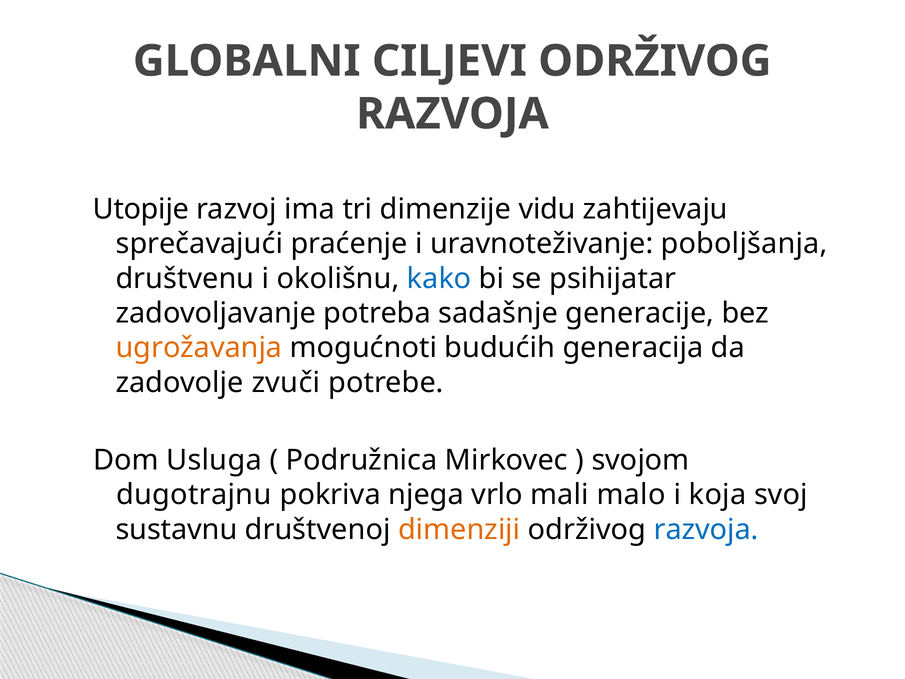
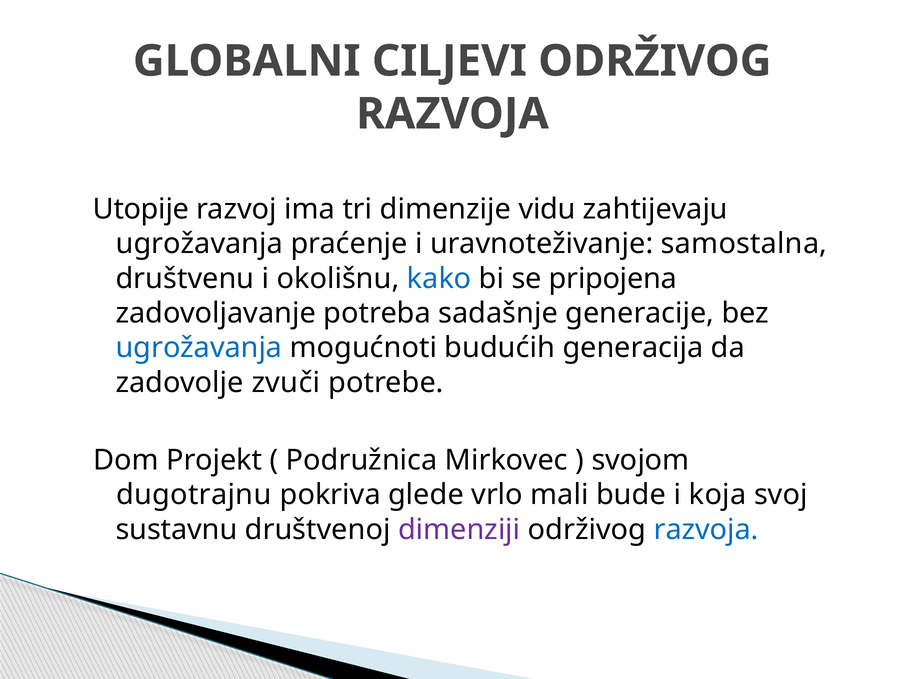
sprečavajući: sprečavajući -> ugrožavanja (199, 244)
poboljšanja: poboljšanja -> samostalna (744, 244)
psihijatar: psihijatar -> pripojena (613, 278)
ugrožavanja colour: orange -> blue (199, 348)
Usluga: Usluga -> Projekt (214, 460)
njega: njega -> glede (426, 495)
malo: malo -> bude (631, 495)
dimenziji colour: orange -> purple (459, 529)
